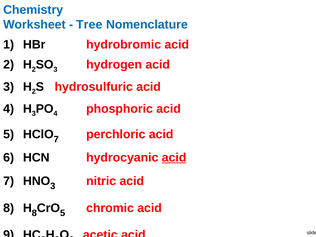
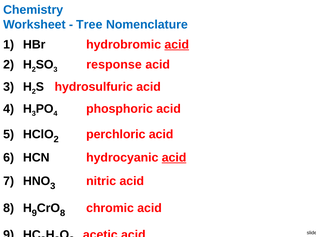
acid underline: none -> present (177, 45)
hydrogen: hydrogen -> response (114, 65)
HClO 7: 7 -> 2 (56, 139)
8: 8 -> 9 (34, 213)
5: 5 -> 8 (63, 213)
